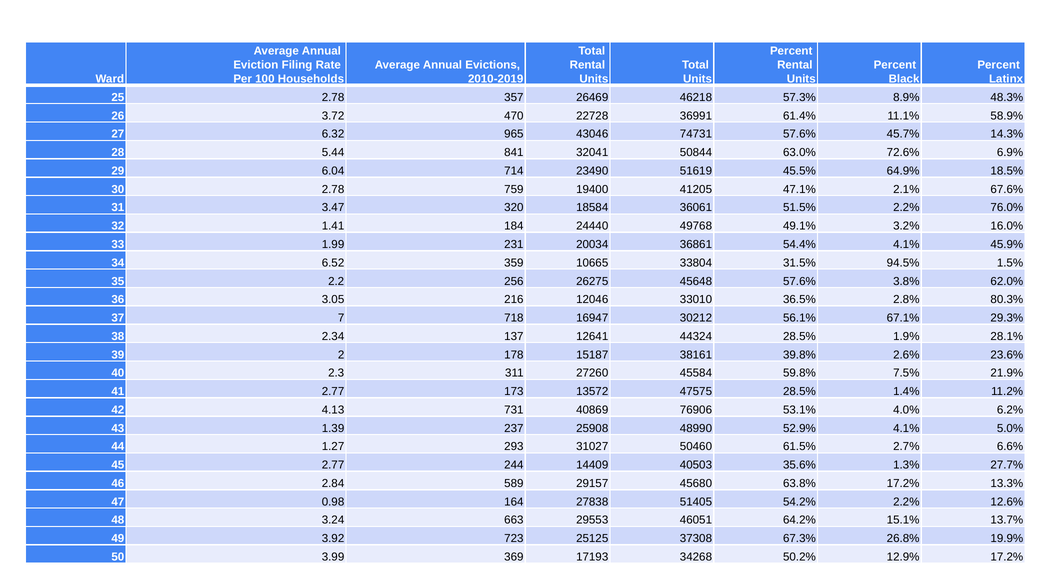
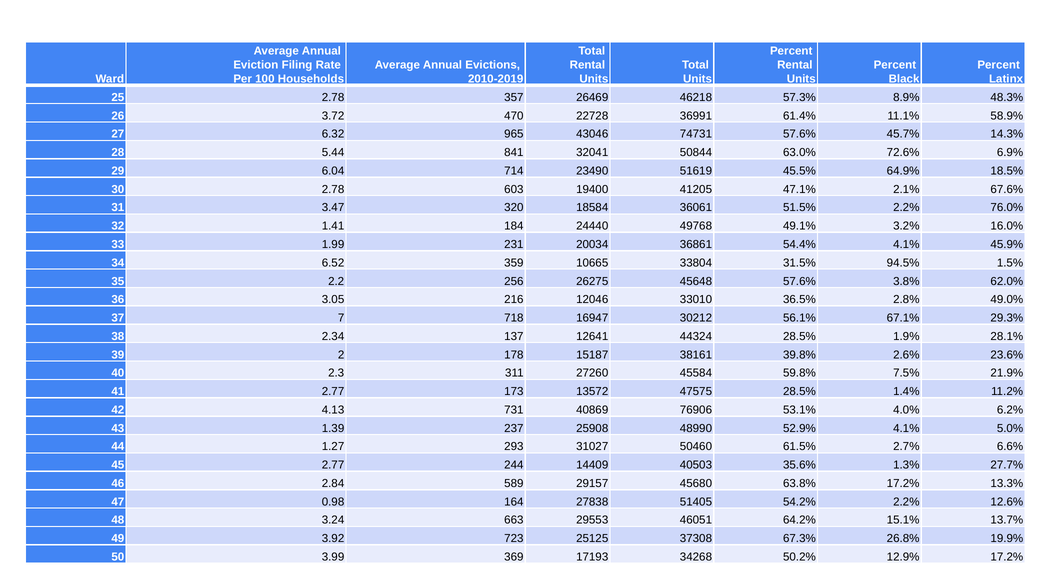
759: 759 -> 603 (514, 189)
80.3%: 80.3% -> 49.0% (1007, 300)
